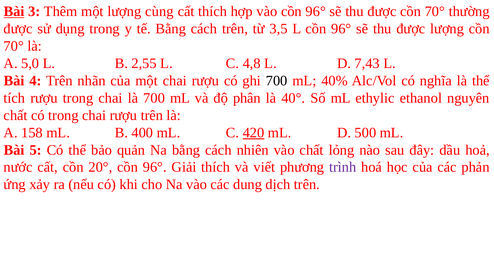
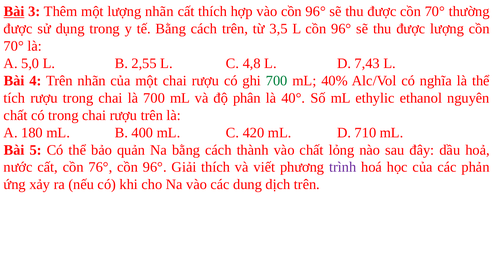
lượng cùng: cùng -> nhãn (159, 11)
700 colour: black -> green (277, 81)
158: 158 -> 180 (32, 133)
420 underline: present -> none (253, 133)
500: 500 -> 710 (365, 133)
nhiên: nhiên -> thành (253, 150)
20°: 20° -> 76° (100, 167)
